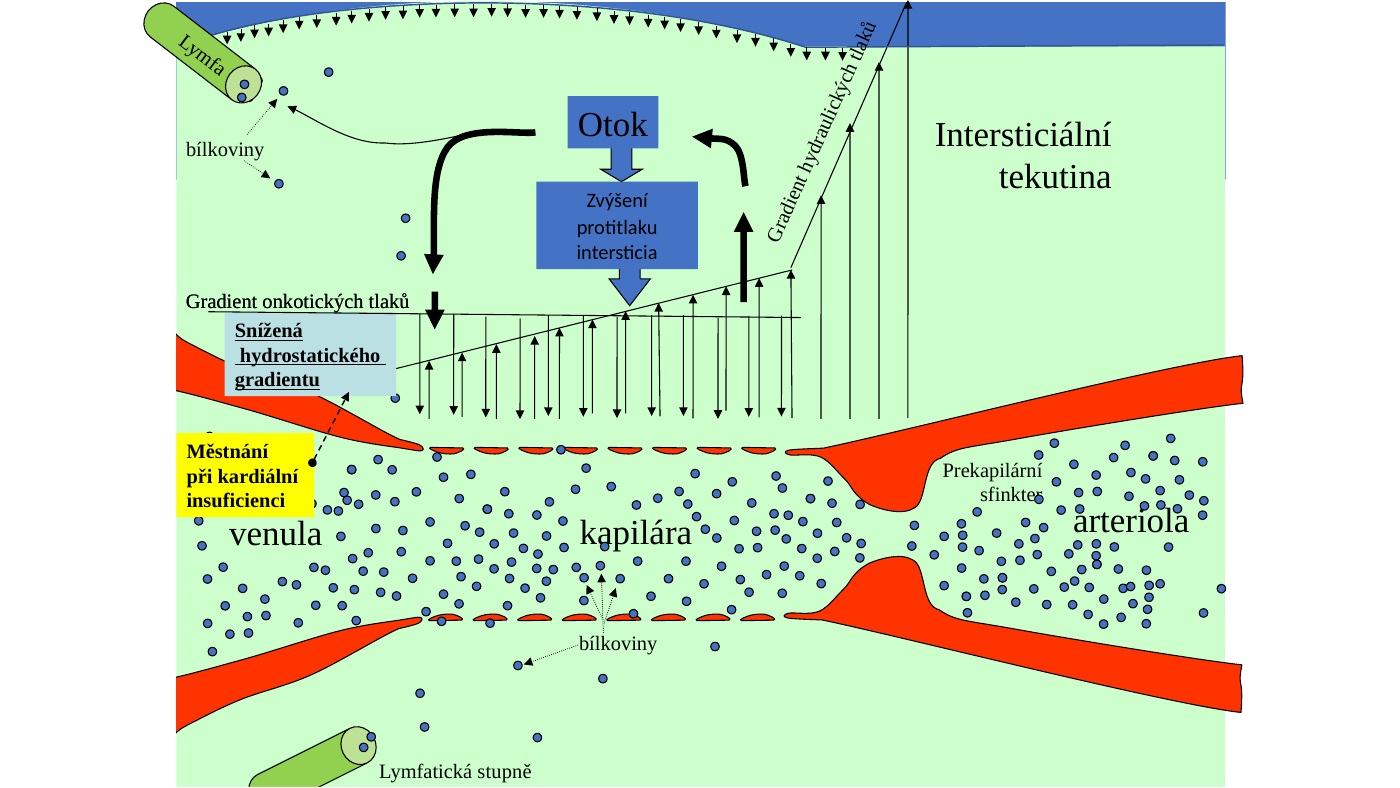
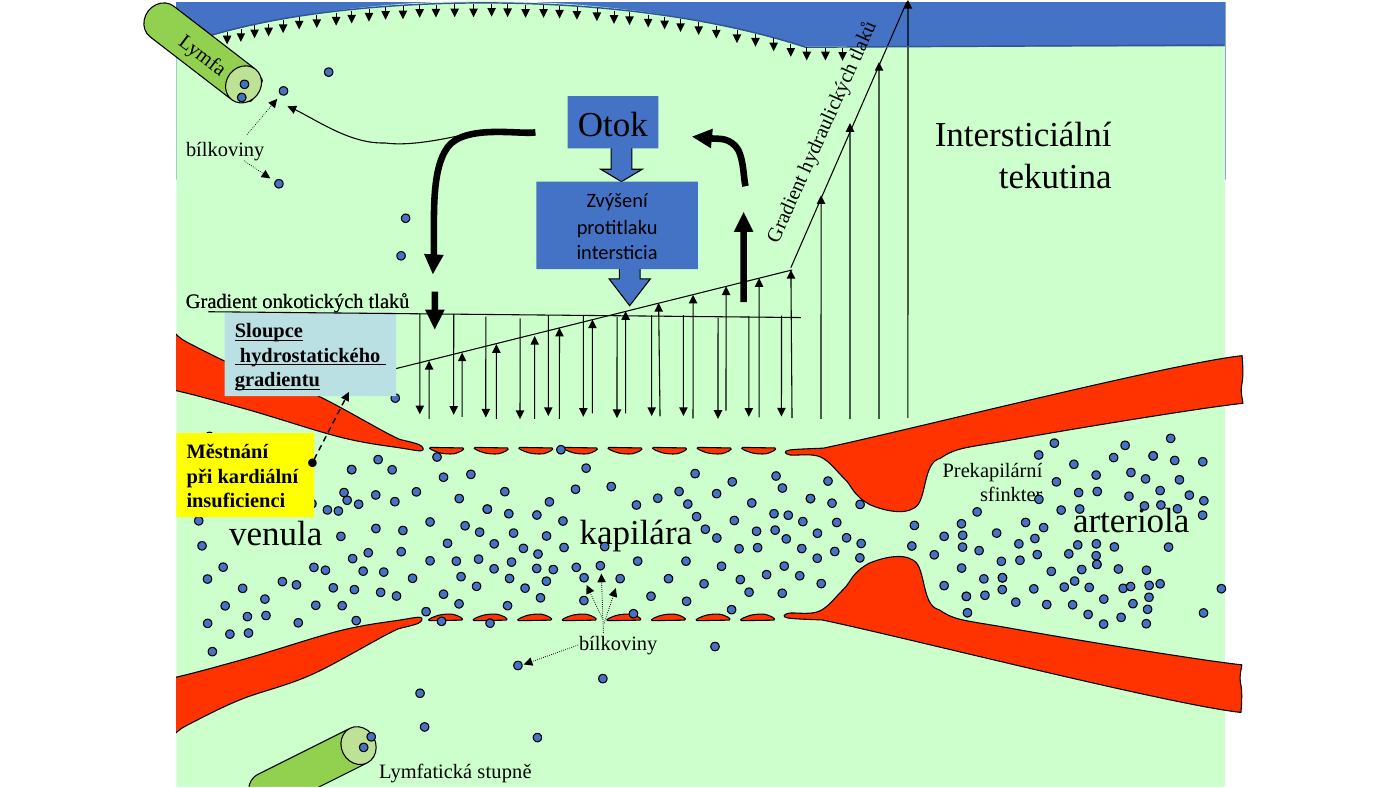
Snížená: Snížená -> Sloupce (269, 331)
